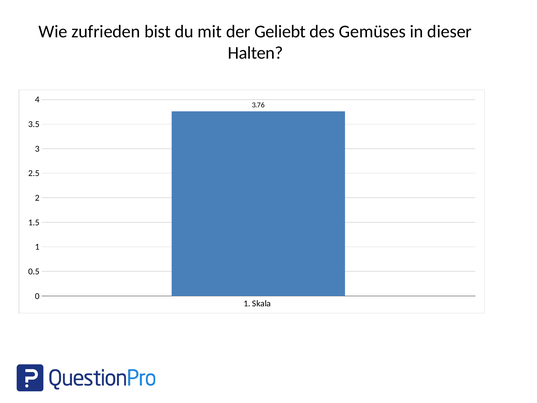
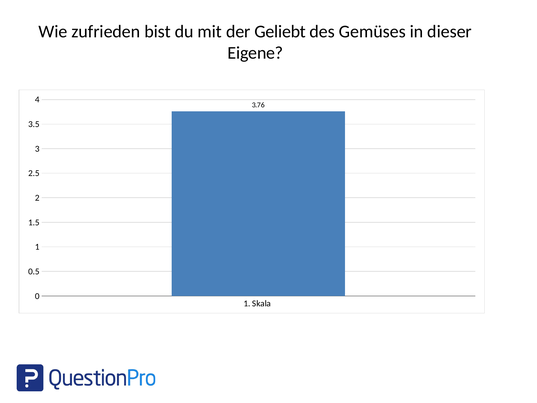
Halten: Halten -> Eigene (255, 53)
